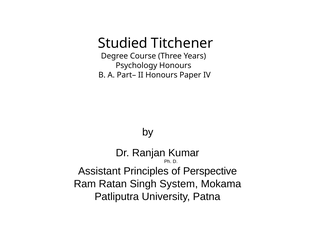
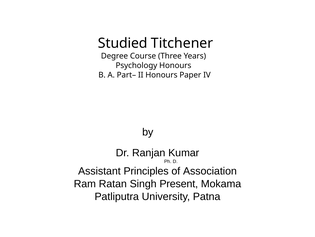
Perspective: Perspective -> Association (210, 171)
System: System -> Present (179, 183)
